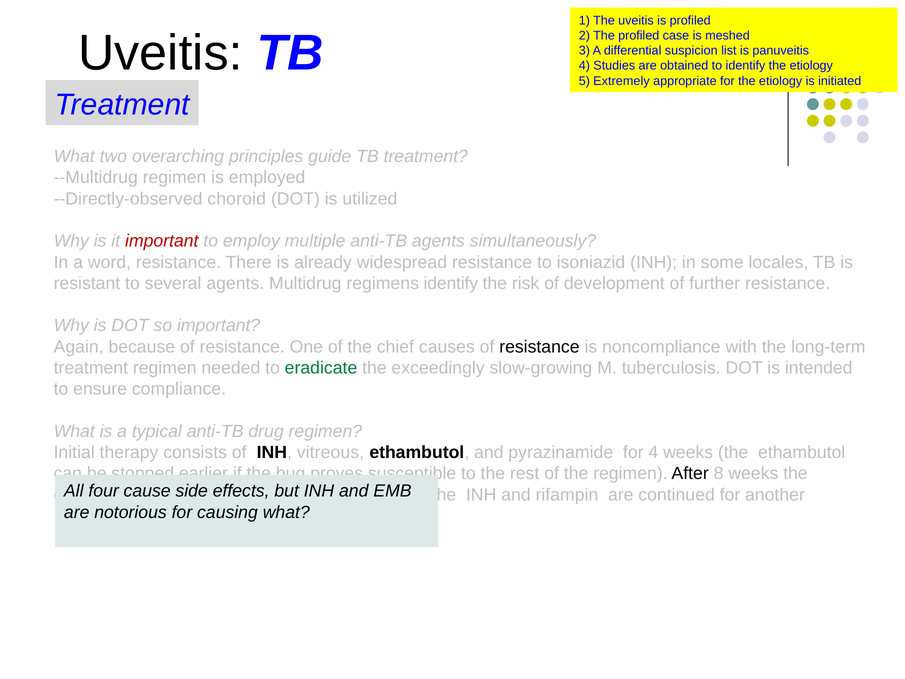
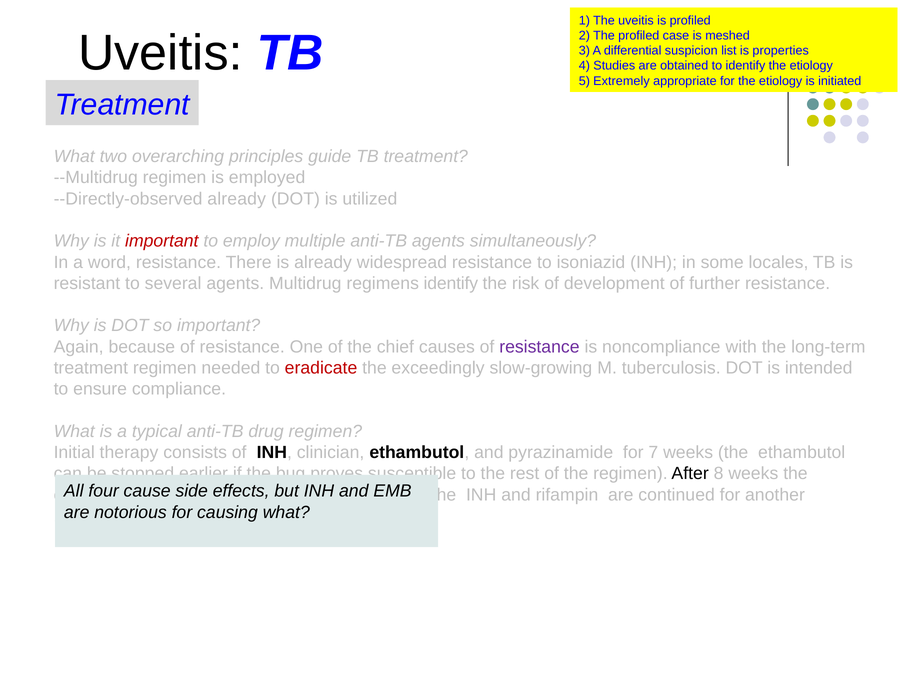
panuveitis: panuveitis -> properties (781, 51)
--Directly-observed choroid: choroid -> already (237, 199)
resistance colour: black -> purple (539, 347)
eradicate colour: green -> red (321, 368)
vitreous: vitreous -> clinician (331, 452)
for 4: 4 -> 7 (653, 452)
